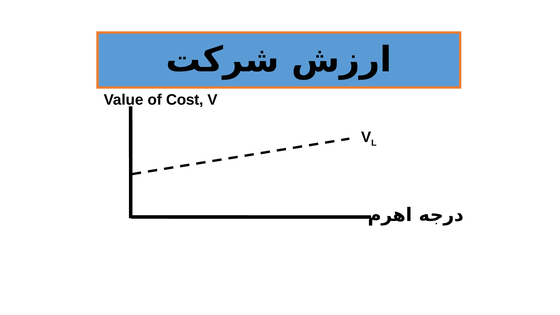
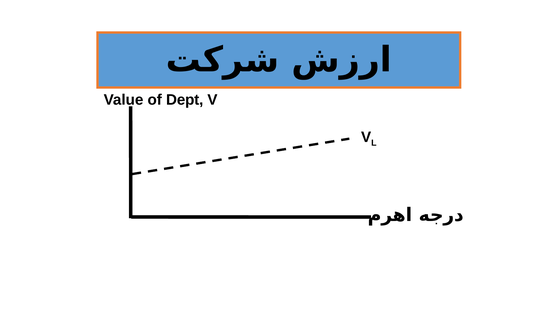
Cost: Cost -> Dept (185, 100)
